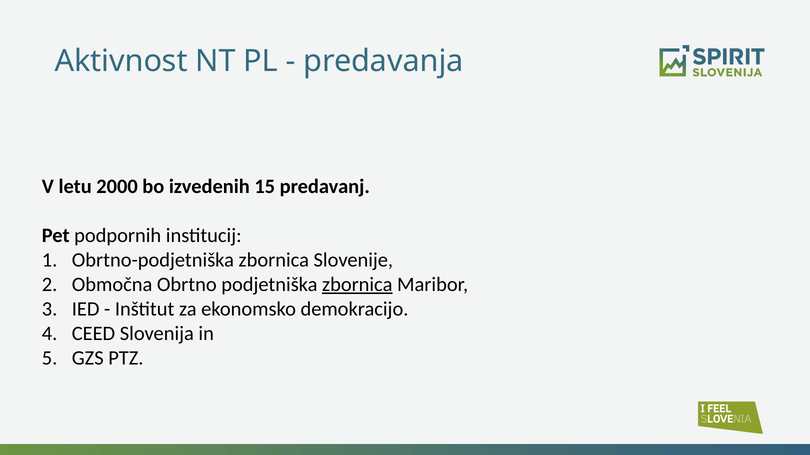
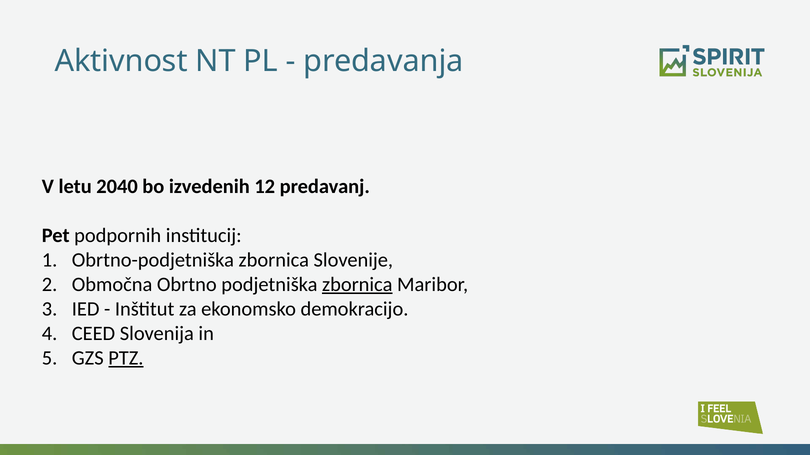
2000: 2000 -> 2040 (117, 187)
15: 15 -> 12 (265, 187)
PTZ underline: none -> present (126, 358)
